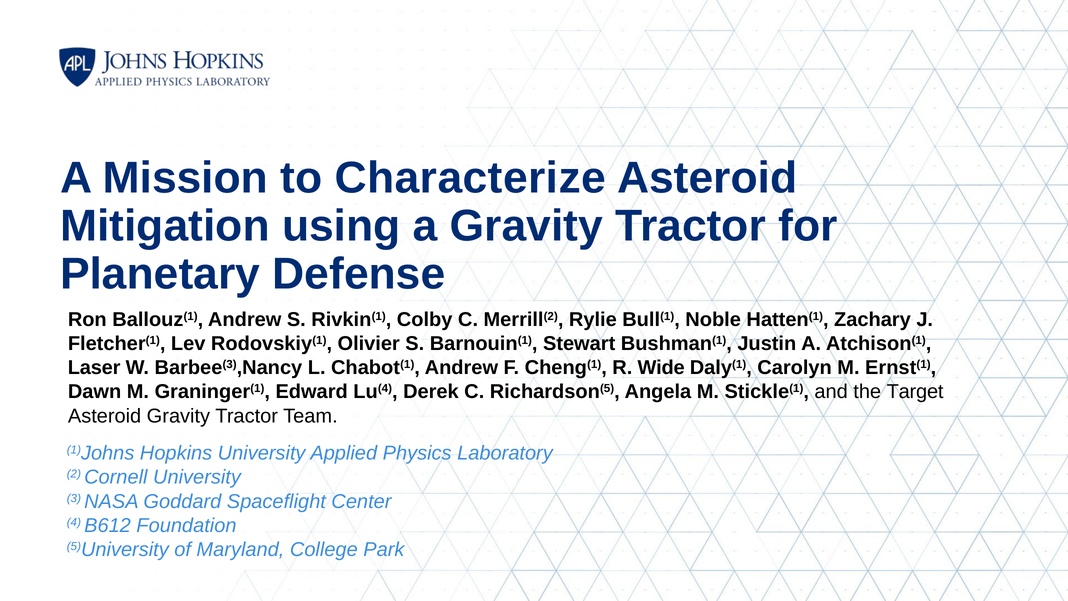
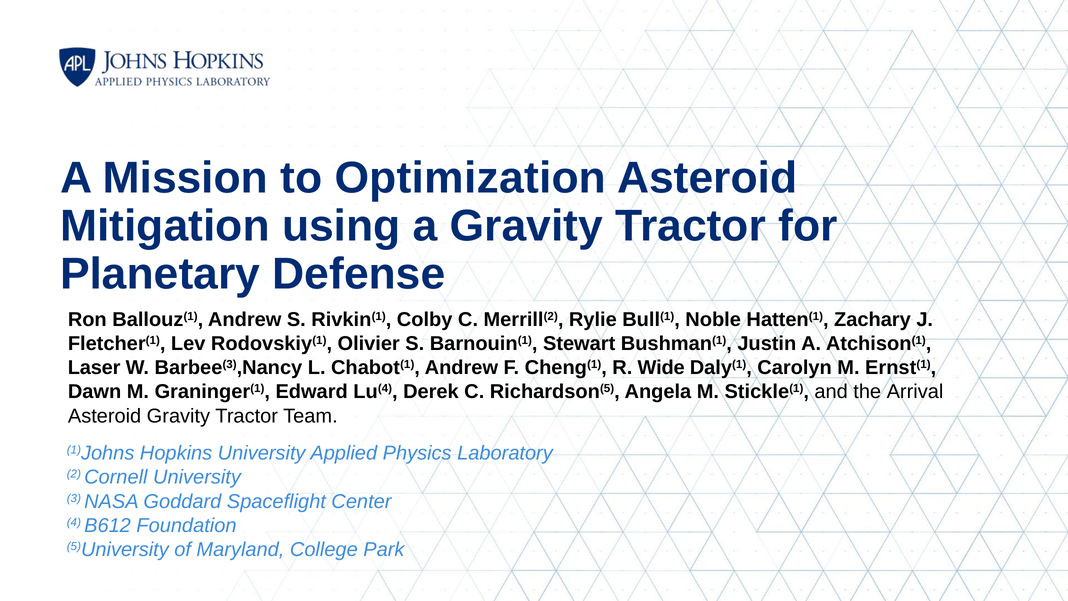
Characterize: Characterize -> Optimization (470, 178)
Target: Target -> Arrival (915, 392)
